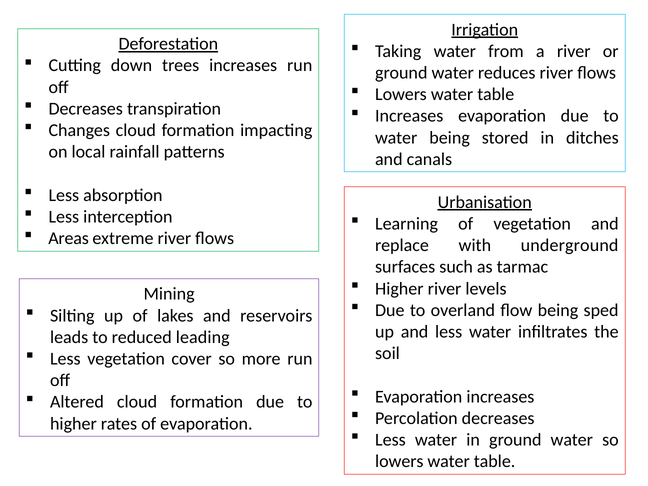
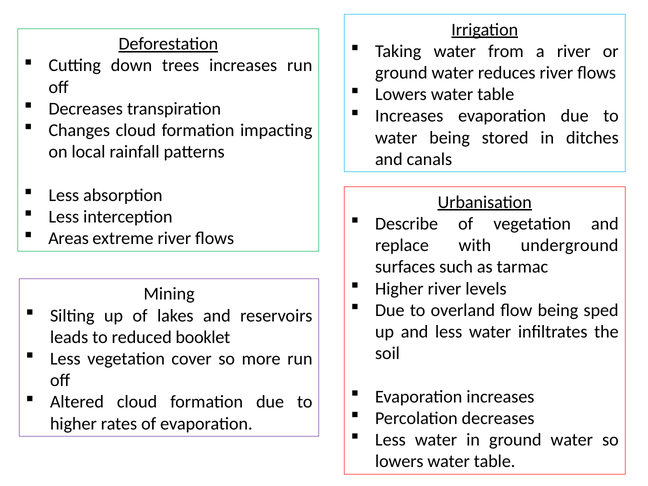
Learning: Learning -> Describe (407, 224)
leading: leading -> booklet (203, 337)
